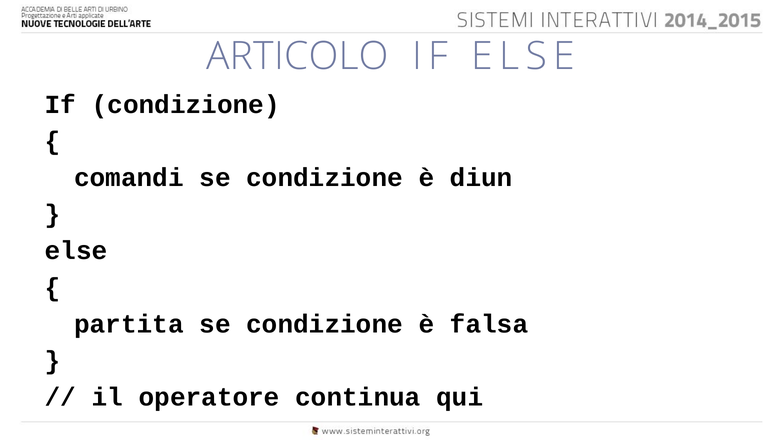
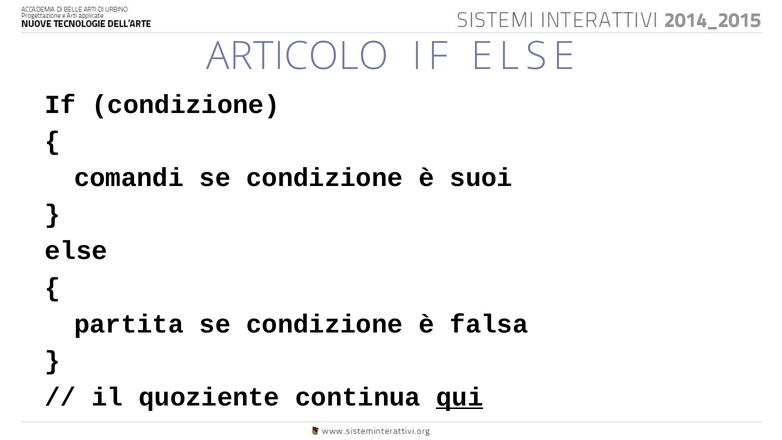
diun: diun -> suoi (481, 178)
operatore: operatore -> quoziente (209, 397)
qui underline: none -> present (460, 397)
